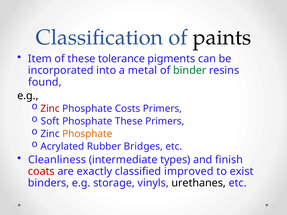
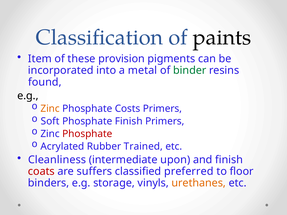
tolerance: tolerance -> provision (121, 59)
Zinc colour: red -> orange (50, 109)
Phosphate These: These -> Finish (129, 121)
Phosphate colour: orange -> red (87, 134)
Bridges: Bridges -> Trained (143, 147)
types: types -> upon (175, 160)
exactly: exactly -> suffers (94, 172)
improved: improved -> preferred (189, 172)
exist: exist -> floor (242, 172)
urethanes colour: black -> orange (199, 183)
